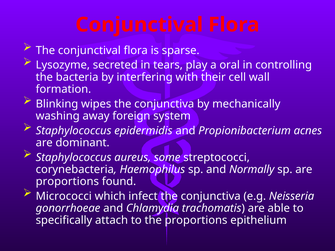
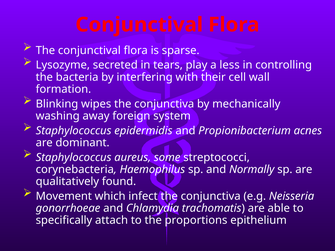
oral: oral -> less (230, 65)
proportions: proportions -> qualitatively (67, 182)
Micrococci: Micrococci -> Movement (64, 196)
